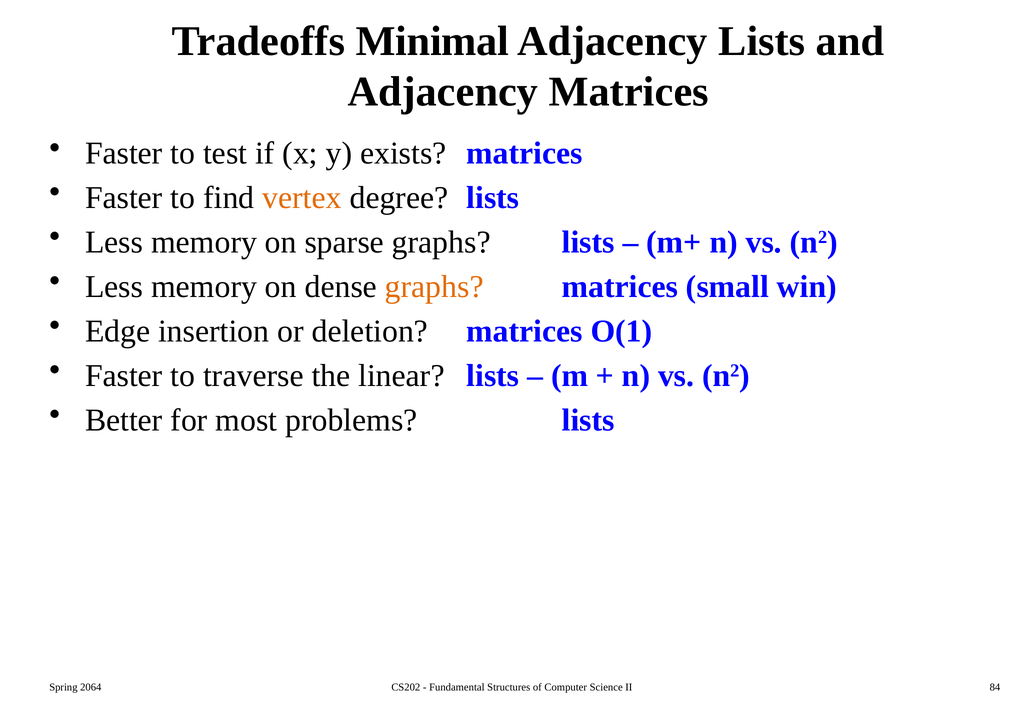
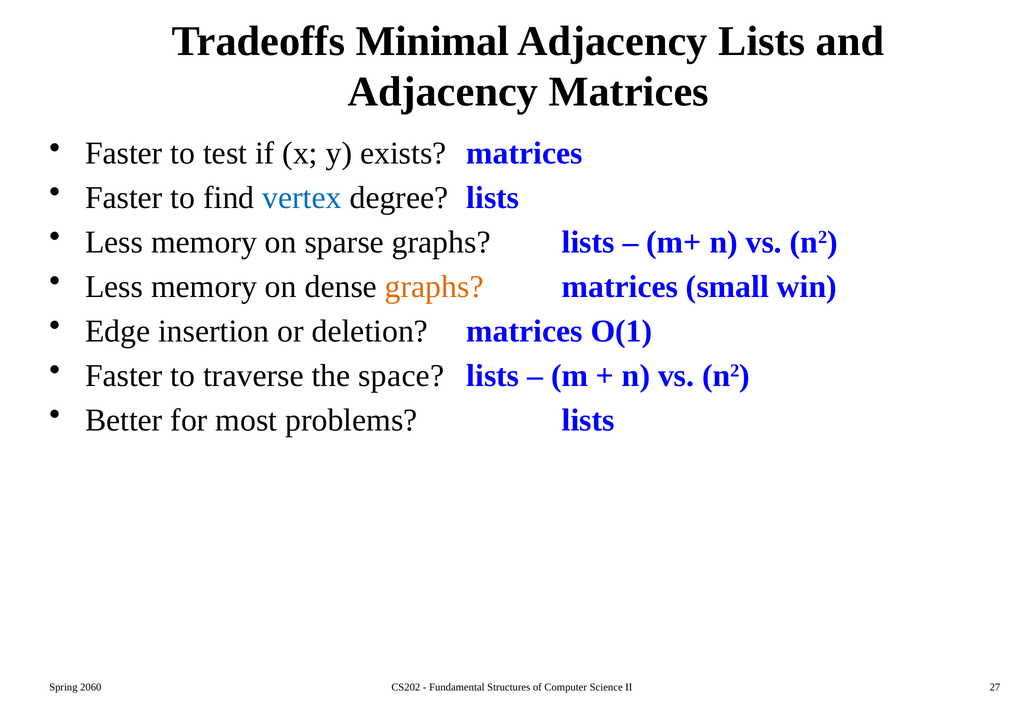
vertex colour: orange -> blue (302, 198)
linear: linear -> space (401, 376)
2064: 2064 -> 2060 (91, 687)
84: 84 -> 27 (995, 687)
